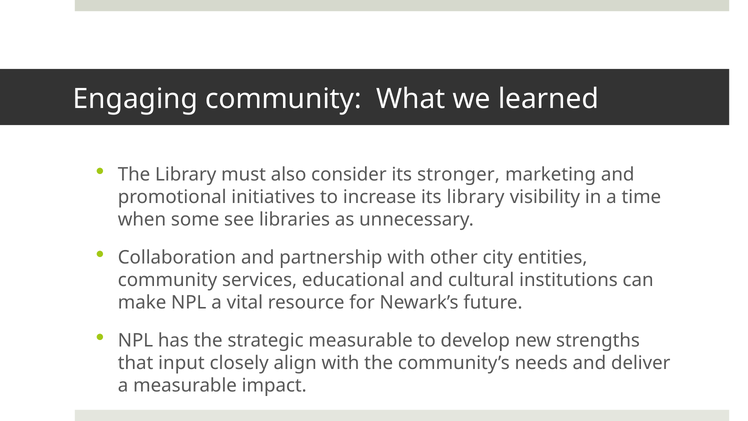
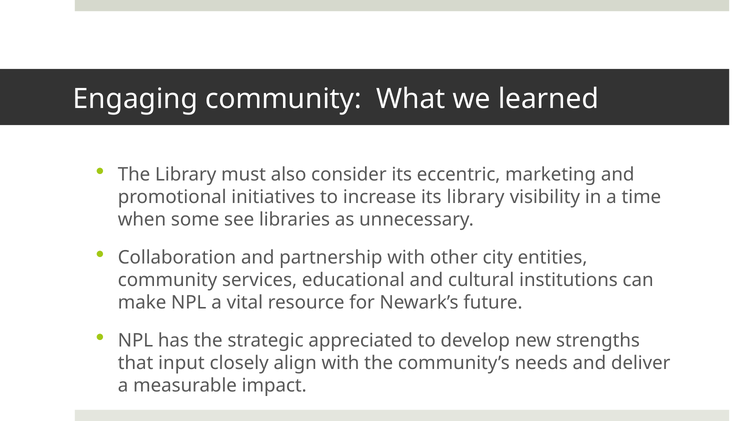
stronger: stronger -> eccentric (459, 175)
strategic measurable: measurable -> appreciated (361, 340)
